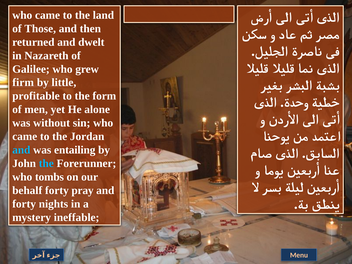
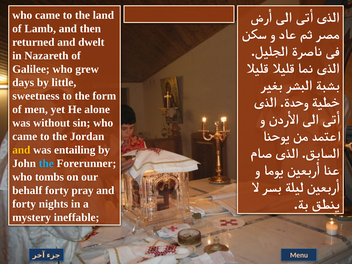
Those: Those -> Lamb (40, 29)
firm: firm -> days (23, 83)
profitable: profitable -> sweetness (36, 96)
and colour: light blue -> yellow (21, 150)
